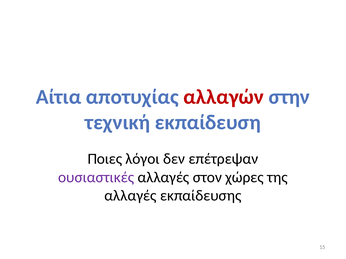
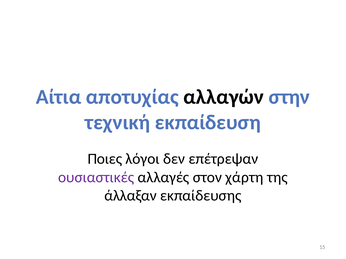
αλλαγών colour: red -> black (224, 97)
χώρες: χώρες -> χάρτη (244, 178)
αλλαγές: αλλαγές -> άλλαξαν (131, 196)
